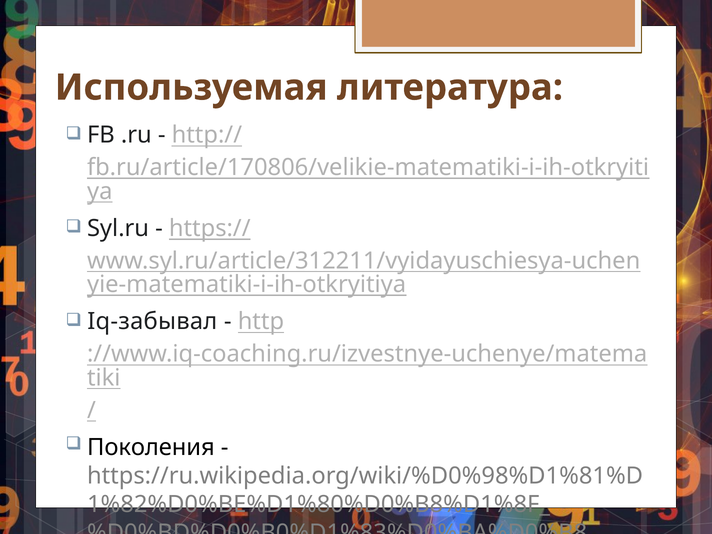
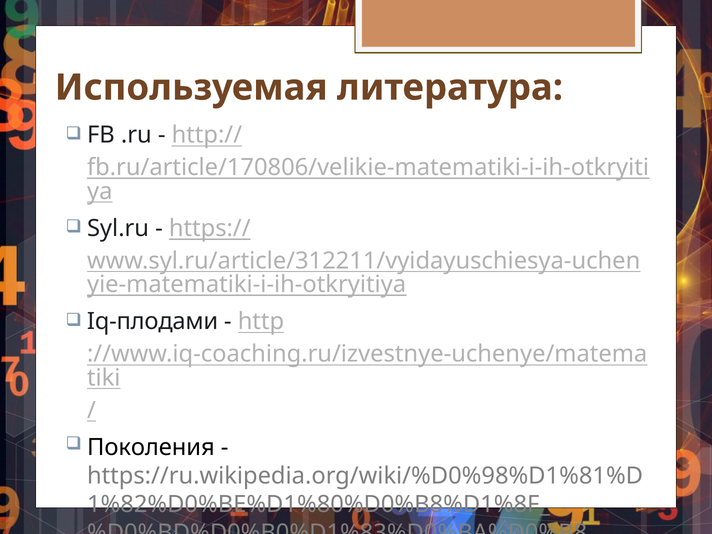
Iq-забывал: Iq-забывал -> Iq-плодами (153, 322)
